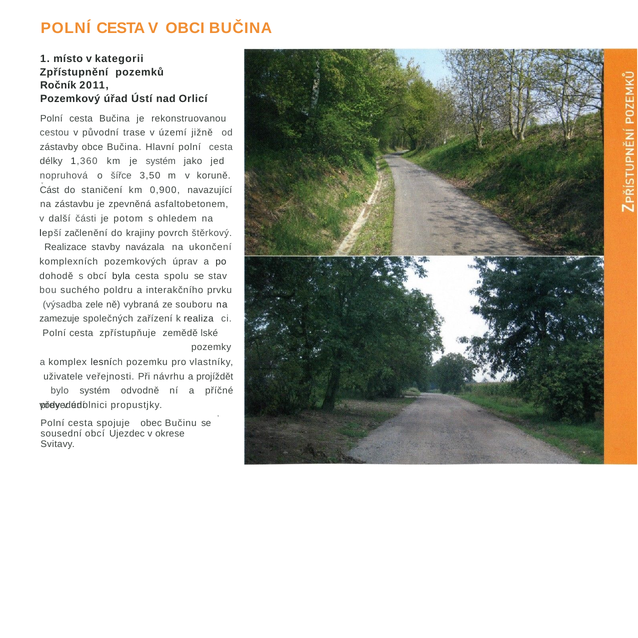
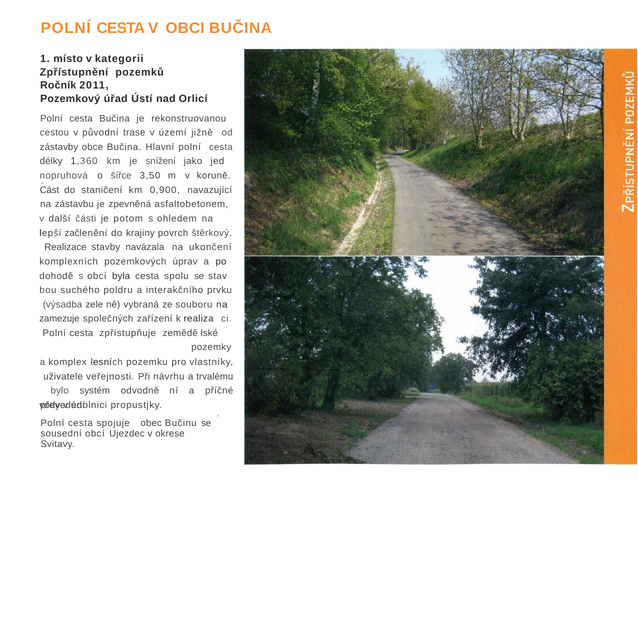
je systém: systém -> snížení (161, 161)
projíždět: projíždět -> trvalému (215, 376)
